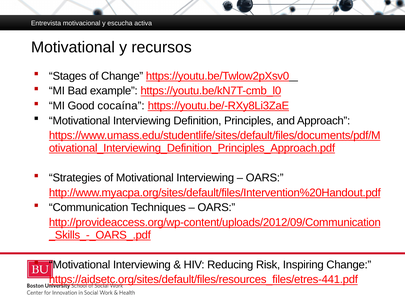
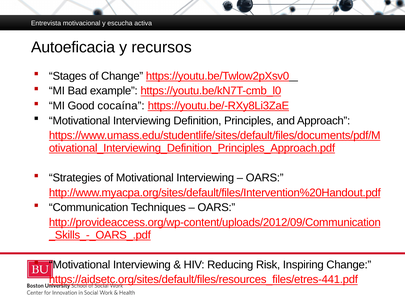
Motivational: Motivational -> Autoeficacia (73, 47)
